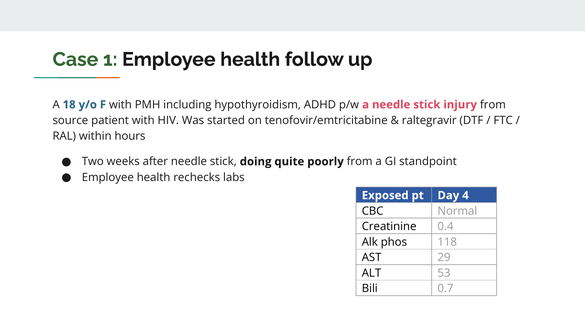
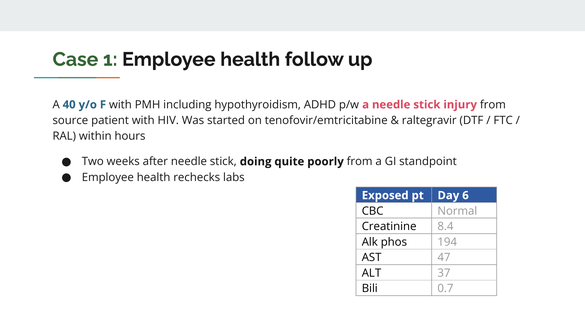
18: 18 -> 40 (69, 105)
4: 4 -> 6 (465, 195)
0.4: 0.4 -> 8.4 (445, 227)
118: 118 -> 194 (447, 242)
29: 29 -> 47 (444, 258)
53: 53 -> 37 (444, 273)
